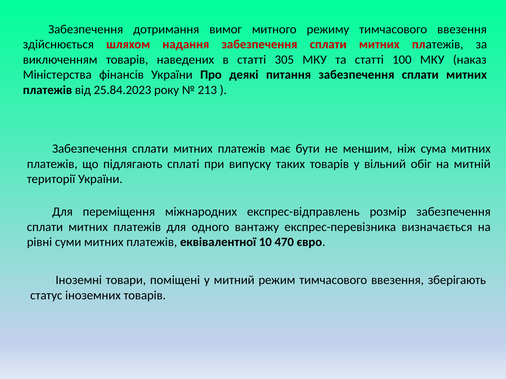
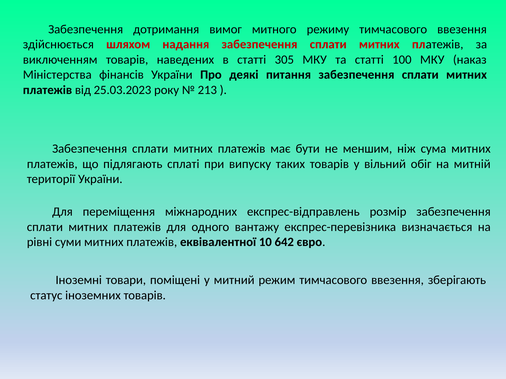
25.84.2023: 25.84.2023 -> 25.03.2023 (123, 90)
470: 470 -> 642 (284, 242)
